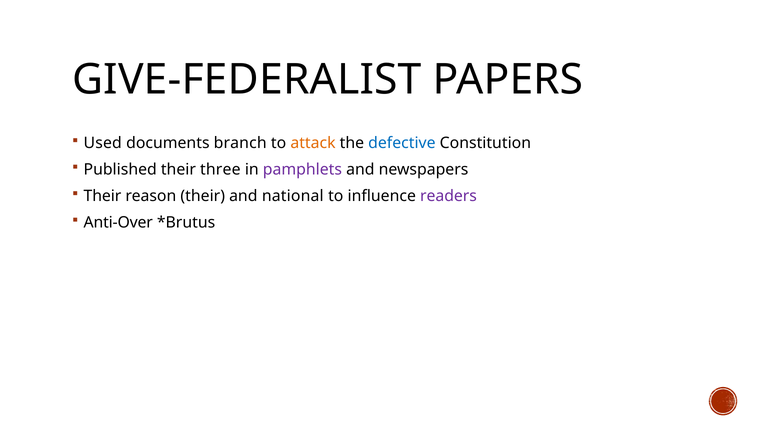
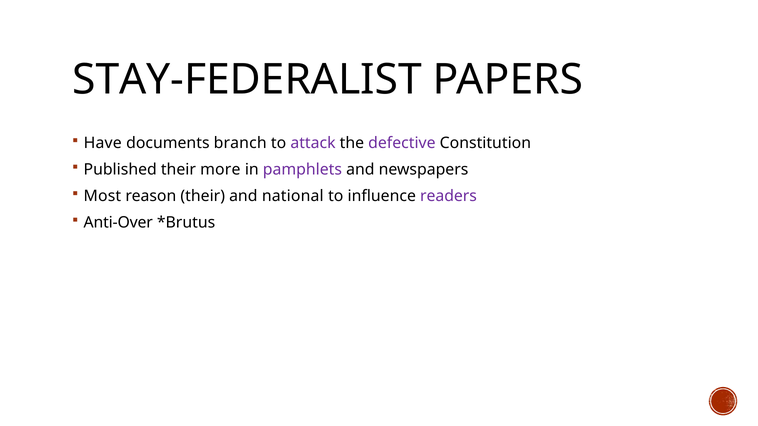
GIVE-FEDERALIST: GIVE-FEDERALIST -> STAY-FEDERALIST (247, 80)
Used: Used -> Have (103, 143)
attack colour: orange -> purple (313, 143)
defective colour: blue -> purple (402, 143)
three: three -> more (220, 170)
Their: Their -> Most (102, 196)
